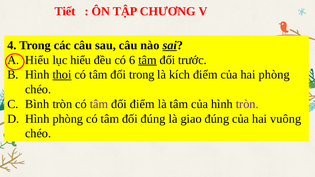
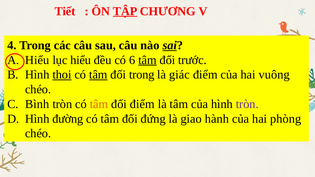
TẬP underline: none -> present (125, 11)
tâm underline: none -> present (98, 75)
kích: kích -> giác (180, 75)
hai phòng: phòng -> vuông (274, 75)
tâm colour: purple -> orange (99, 104)
Hình phòng: phòng -> đường (68, 119)
đối đúng: đúng -> đứng (153, 119)
giao đúng: đúng -> hành (217, 119)
vuông: vuông -> phòng (286, 119)
